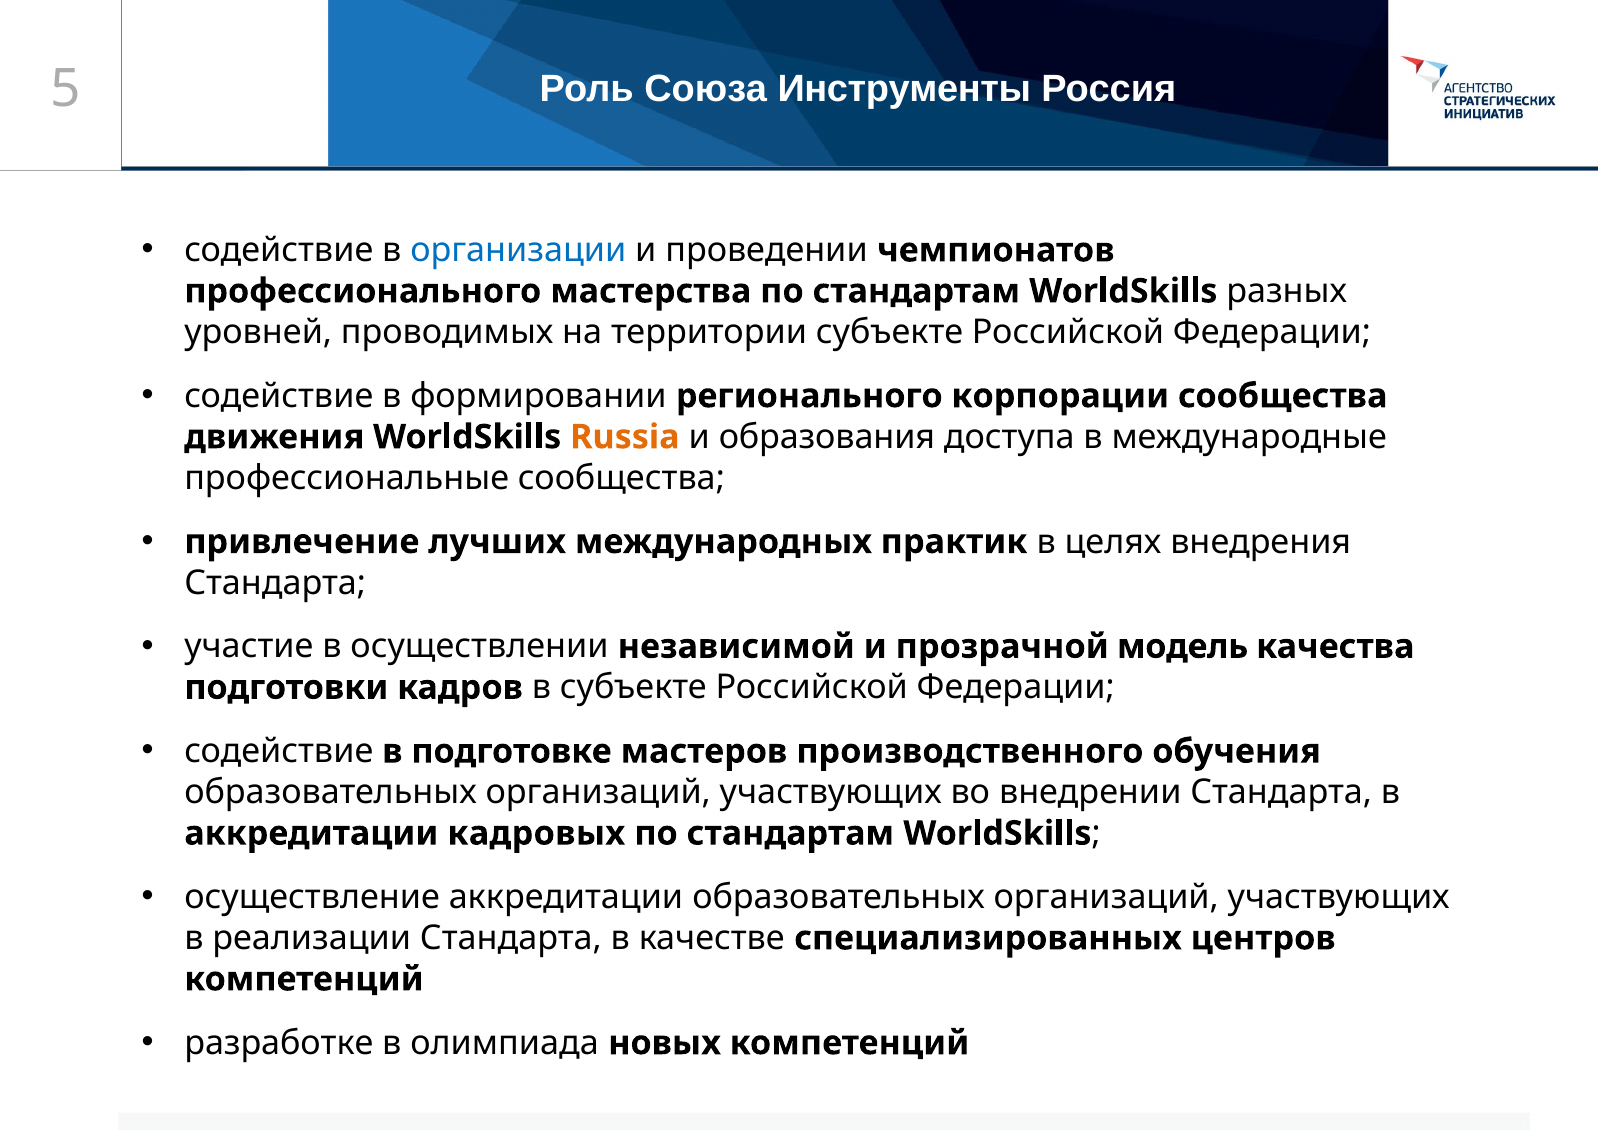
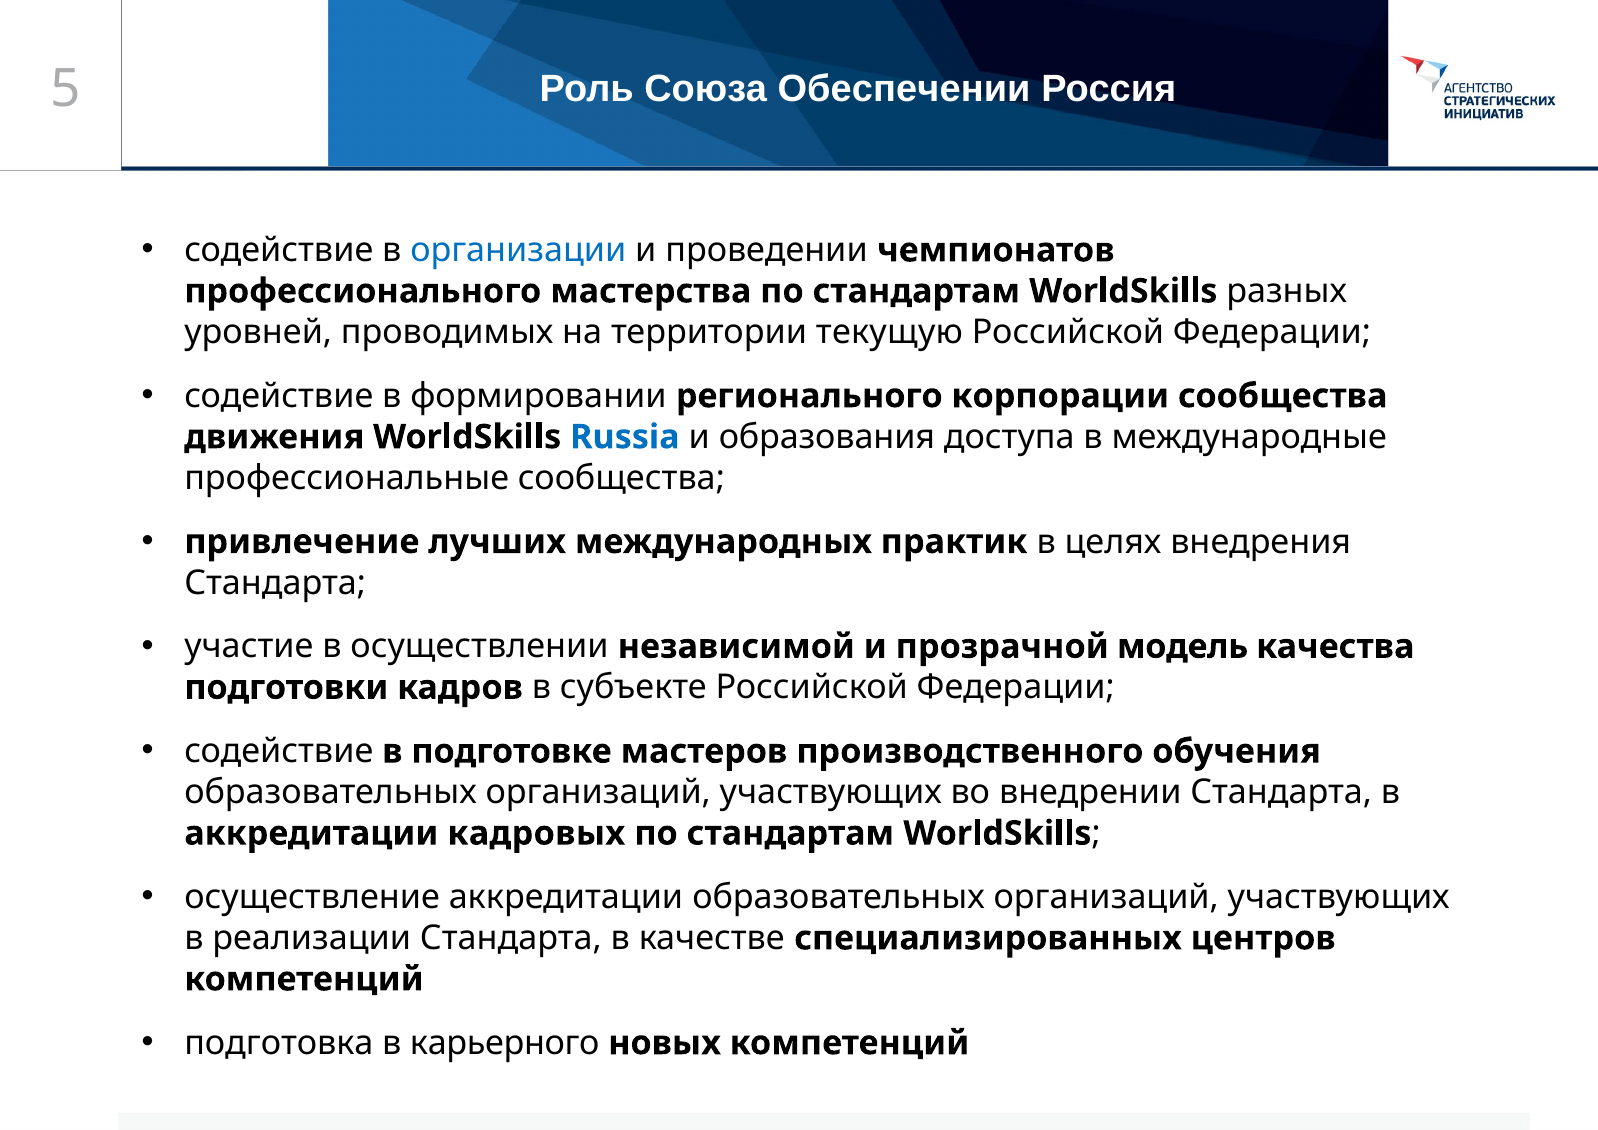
Инструменты: Инструменты -> Обеспечении (904, 89)
территории субъекте: субъекте -> текущую (889, 332)
Russia colour: orange -> blue (625, 437)
разработке: разработке -> подготовка (279, 1043)
олимпиада: олимпиада -> карьерного (505, 1043)
